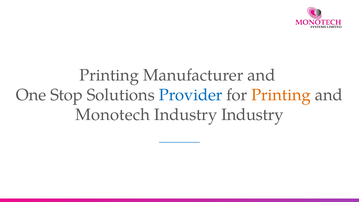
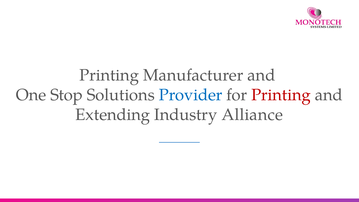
Printing colour: orange -> red (281, 95)
Monotech: Monotech -> Extending (113, 115)
Industry Industry: Industry -> Alliance (252, 115)
